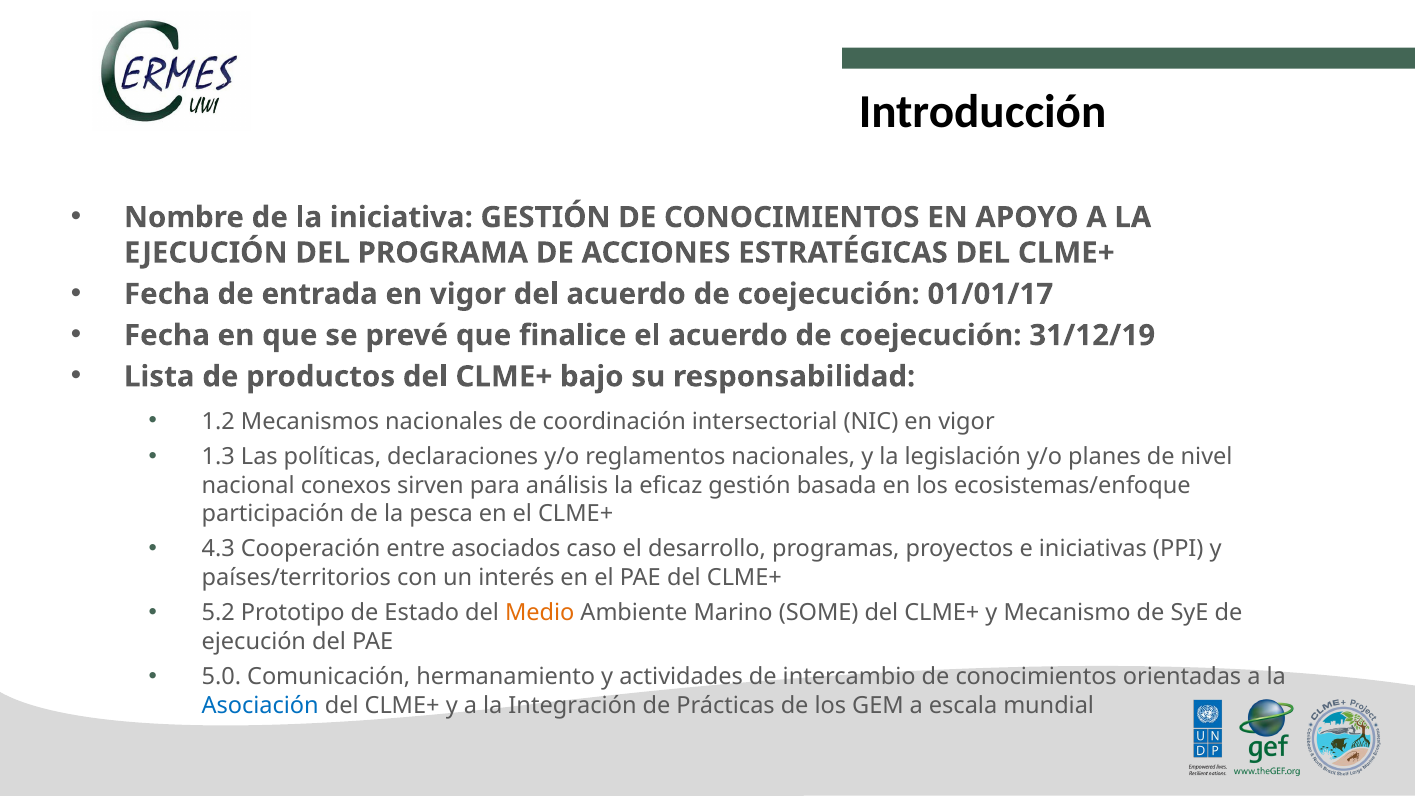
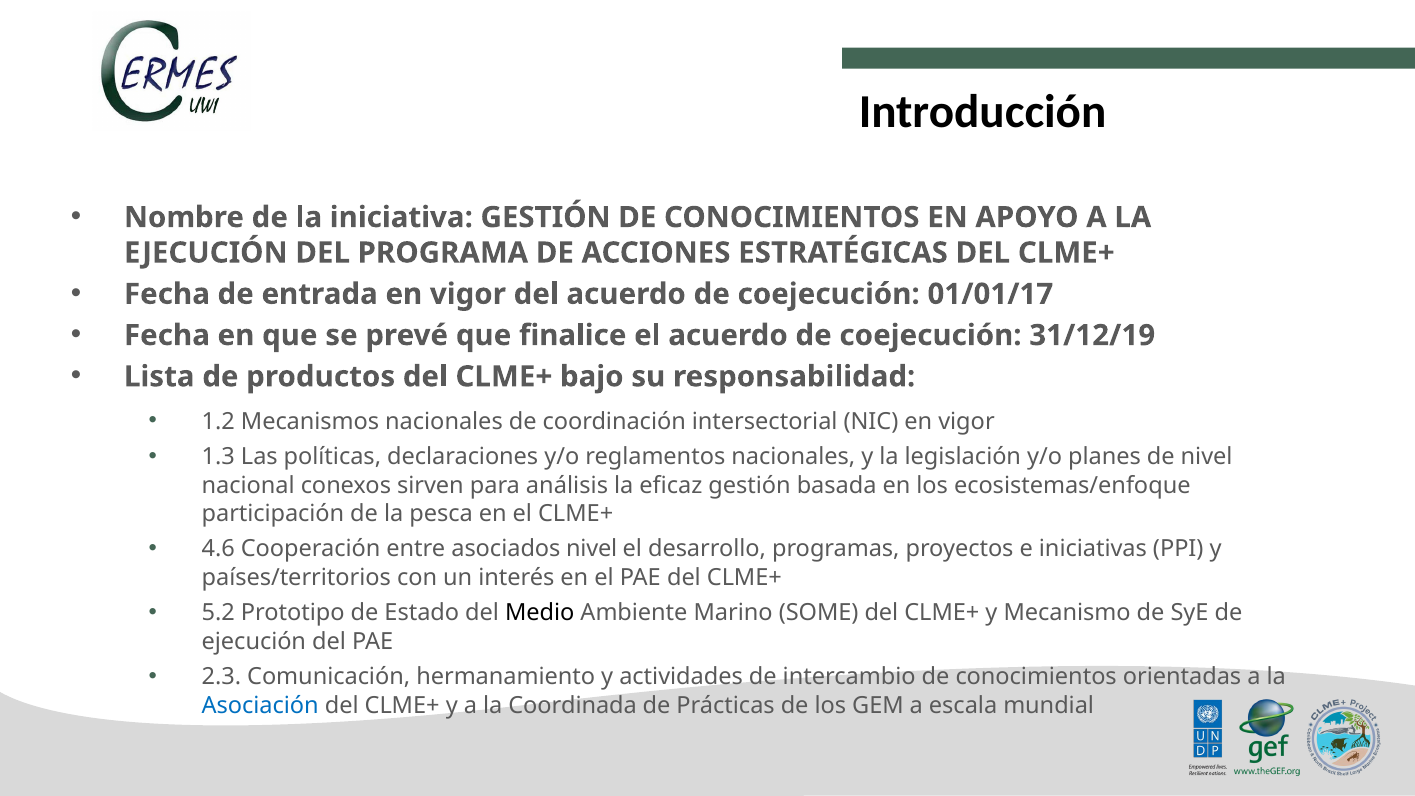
4.3: 4.3 -> 4.6 (218, 549)
asociados caso: caso -> nivel (592, 549)
Medio colour: orange -> black (540, 613)
5.0: 5.0 -> 2.3 (221, 677)
Integración: Integración -> Coordinada (573, 705)
